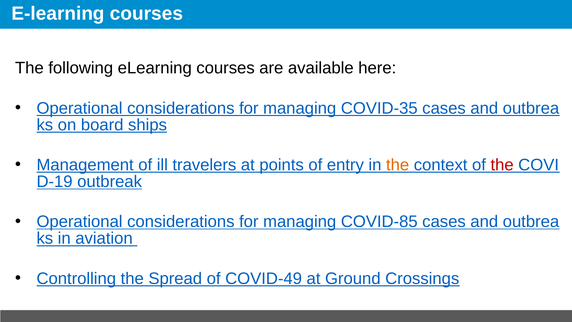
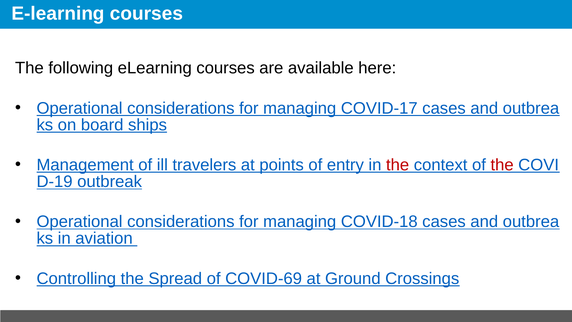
COVID-35: COVID-35 -> COVID-17 (379, 108)
the colour: orange -> red (398, 165)
COVID-85: COVID-85 -> COVID-18 (379, 222)
COVID-49: COVID-49 -> COVID-69 (264, 278)
